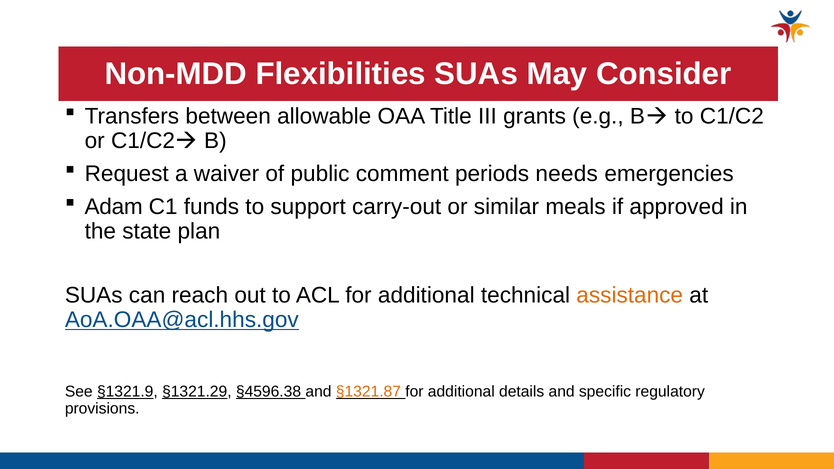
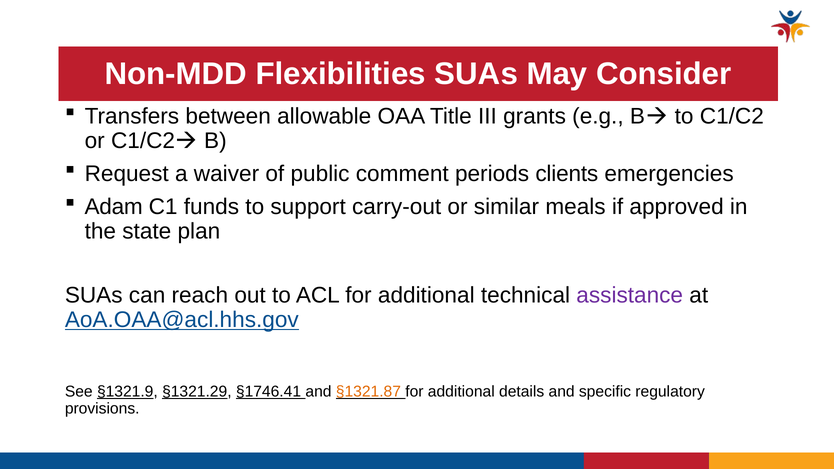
needs: needs -> clients (567, 174)
assistance colour: orange -> purple (630, 295)
§4596.38: §4596.38 -> §1746.41 (269, 392)
